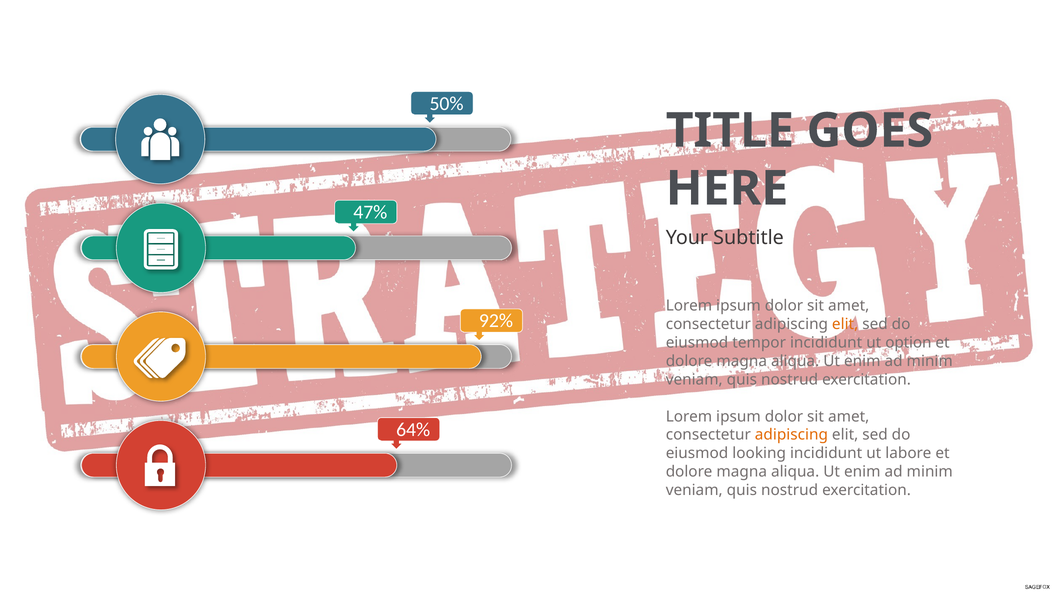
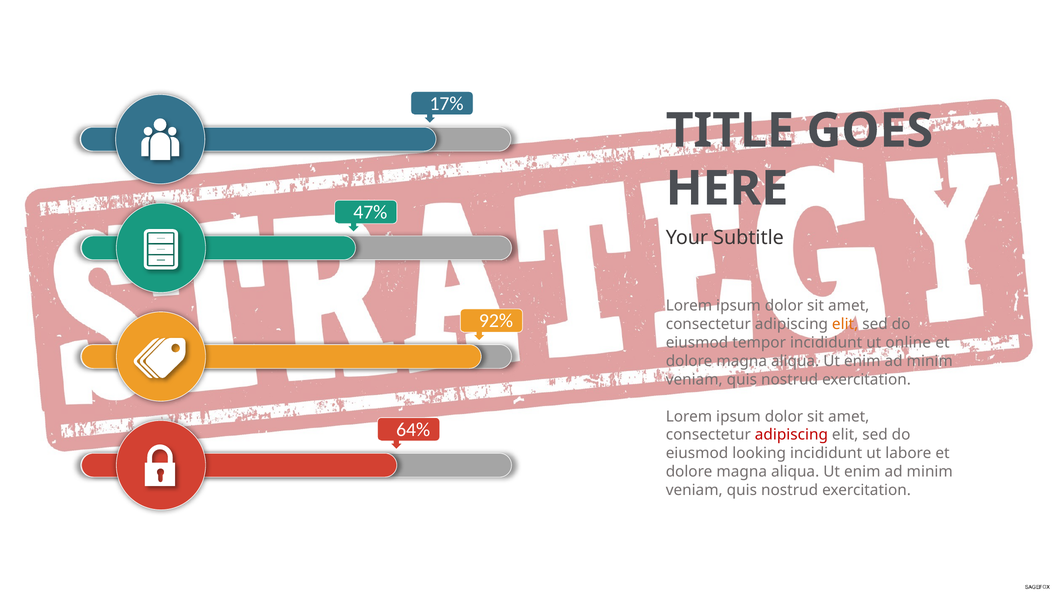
50%: 50% -> 17% (447, 104)
option: option -> online (908, 343)
adipiscing colour: orange -> red (791, 435)
